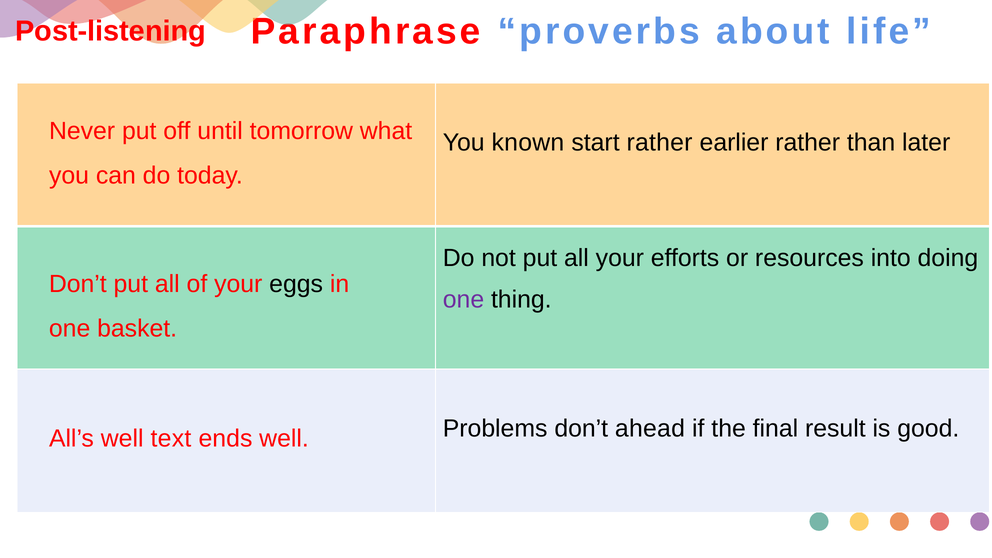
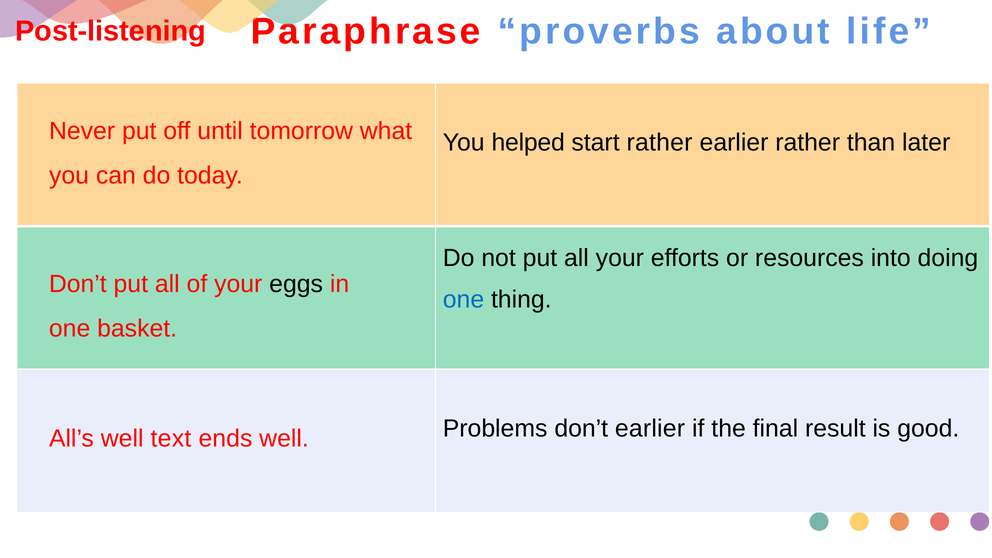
known: known -> helped (528, 143)
one colour: purple -> blue (463, 299)
don’t ahead: ahead -> earlier (650, 429)
